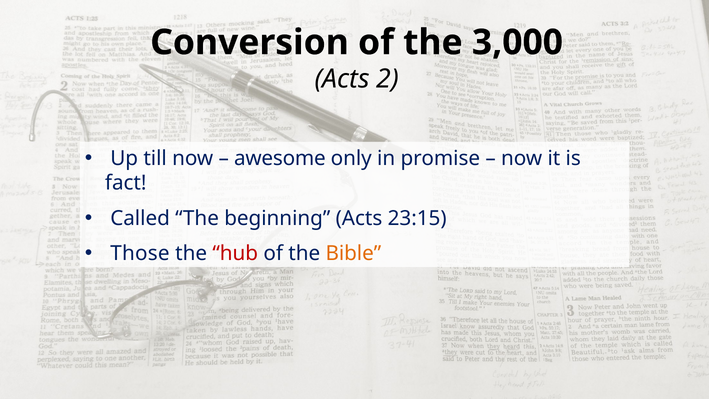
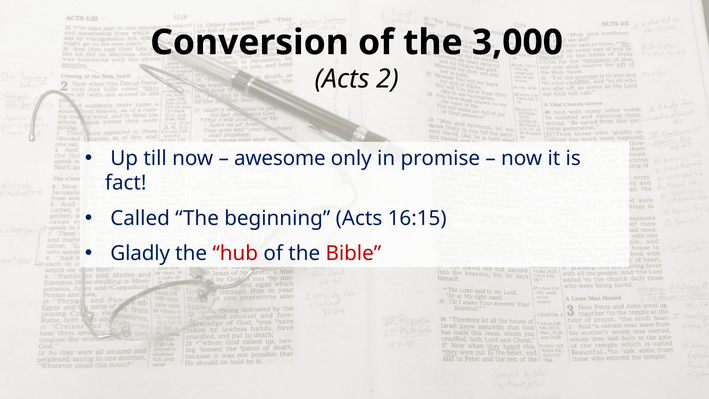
23:15: 23:15 -> 16:15 (417, 218)
Those: Those -> Gladly (140, 253)
Bible colour: orange -> red (353, 253)
